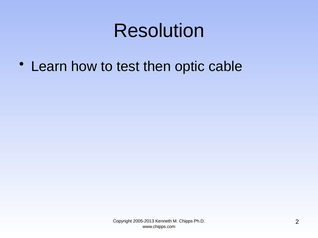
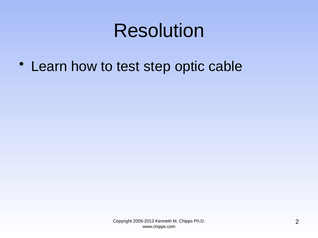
then: then -> step (157, 67)
